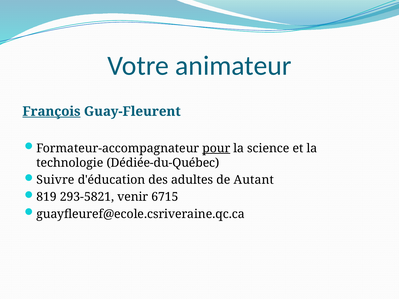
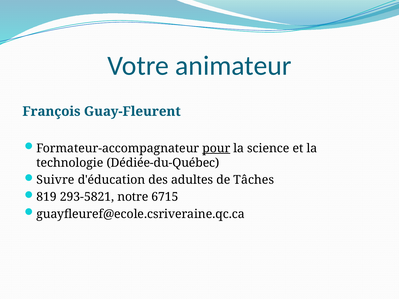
François underline: present -> none (51, 112)
Autant: Autant -> Tâches (254, 180)
venir: venir -> notre (133, 197)
